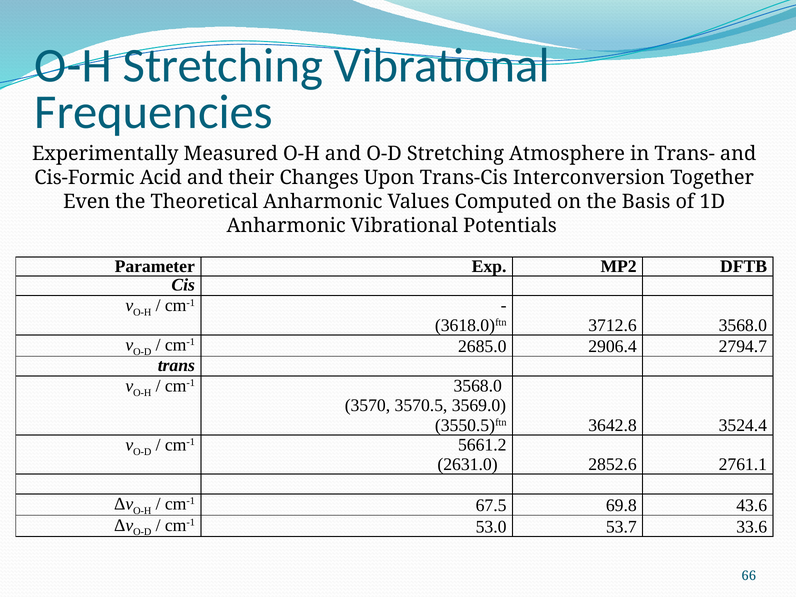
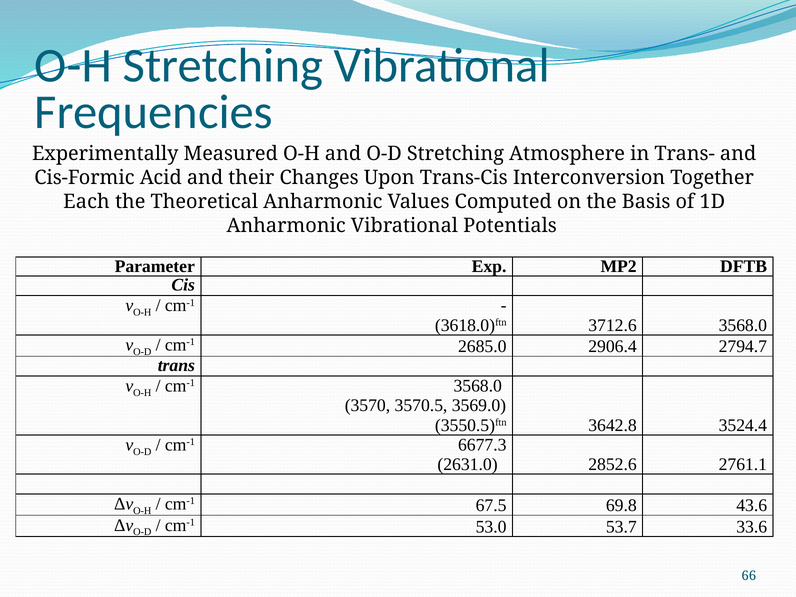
Even: Even -> Each (86, 202)
5661.2: 5661.2 -> 6677.3 (482, 445)
